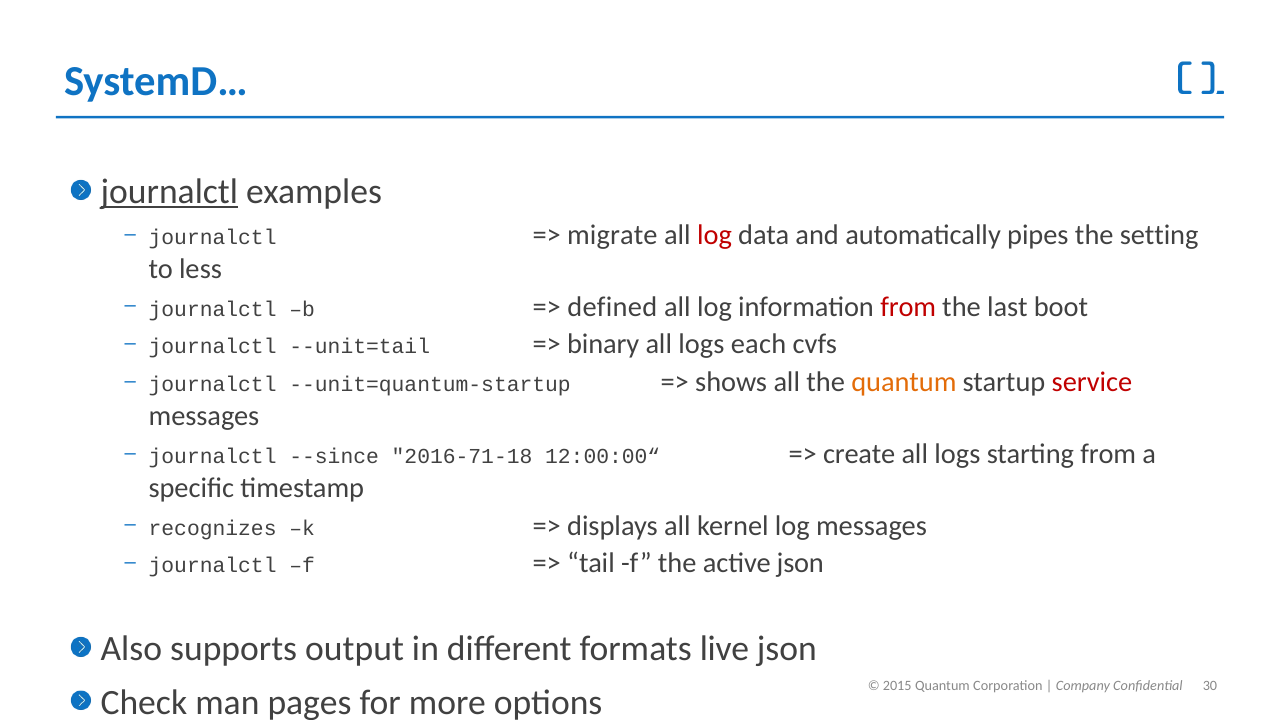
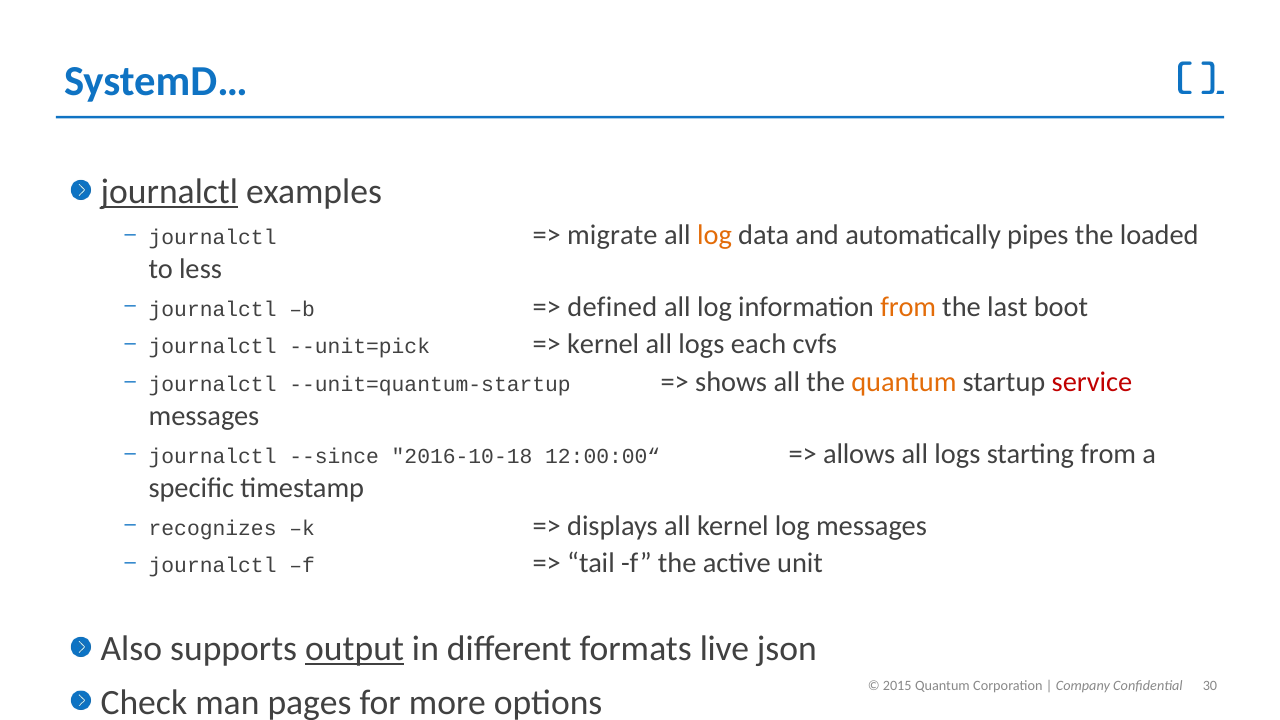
log colour: red -> orange (715, 235)
setting: setting -> loaded (1159, 235)
from colour: red -> orange (908, 307)
--unit=tail: --unit=tail -> --unit=pick (360, 347)
binary: binary -> kernel (603, 345)
2016-71-18: 2016-71-18 -> 2016-10-18 (462, 456)
create: create -> allows (859, 454)
active json: json -> unit (800, 564)
output underline: none -> present (355, 649)
